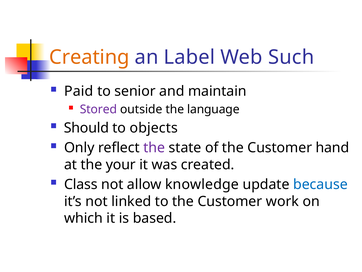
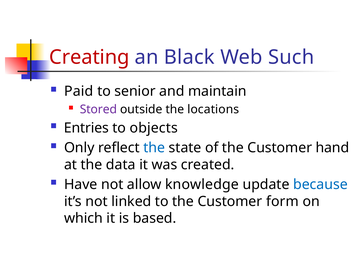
Creating colour: orange -> red (89, 57)
Label: Label -> Black (189, 57)
language: language -> locations (213, 109)
Should: Should -> Entries (86, 128)
the colour: purple -> blue (154, 147)
your: your -> data (121, 164)
Class: Class -> Have (81, 184)
work: work -> form (282, 201)
